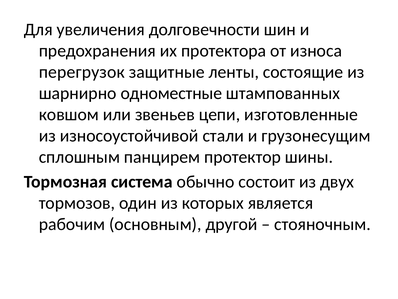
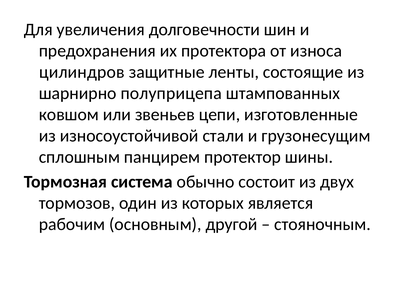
перегрузок: перегрузок -> цилиндров (82, 72)
одноместные: одноместные -> полуприцепа (171, 93)
